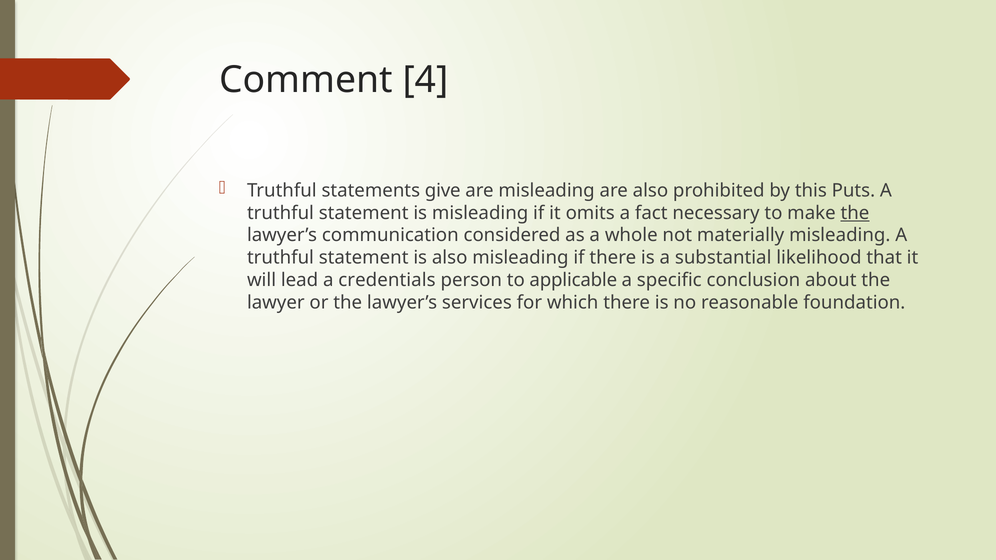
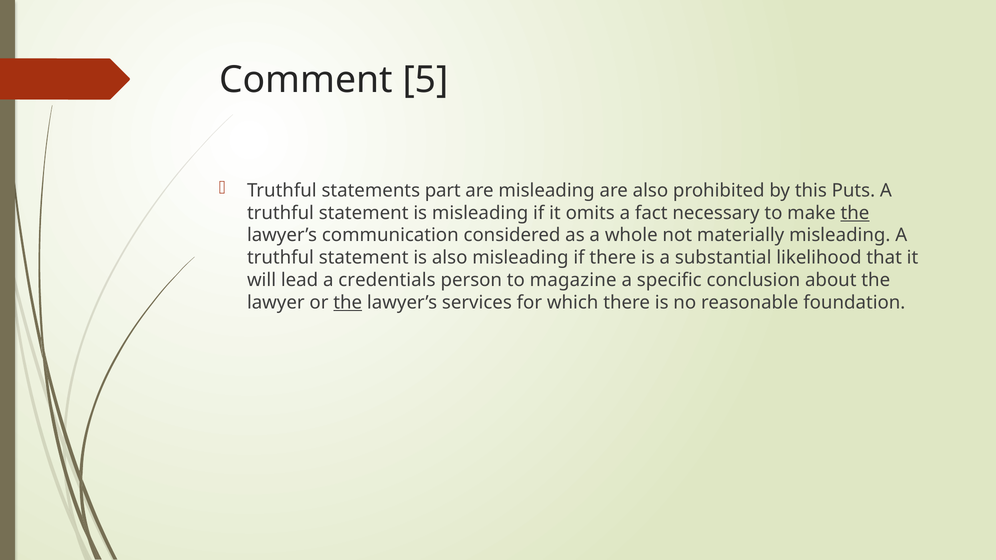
4: 4 -> 5 (426, 80)
give: give -> part (443, 191)
applicable: applicable -> magazine (573, 280)
the underline: none -> present (348, 303)
